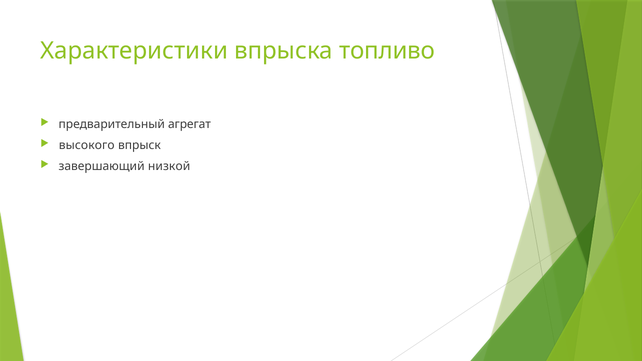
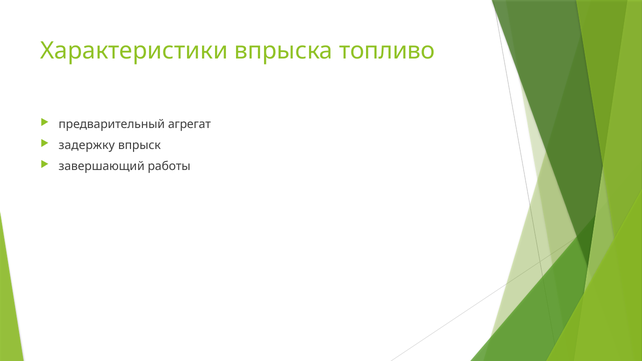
высокого: высокого -> задержку (87, 145)
низкой: низкой -> работы (169, 167)
